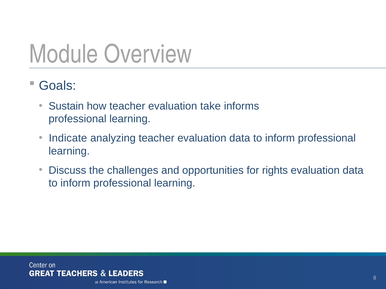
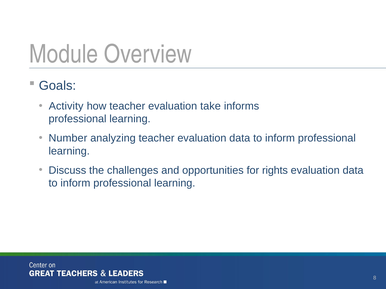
Sustain: Sustain -> Activity (66, 106)
Indicate: Indicate -> Number (68, 138)
